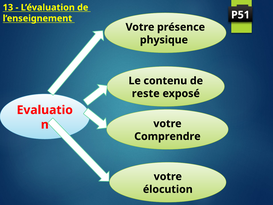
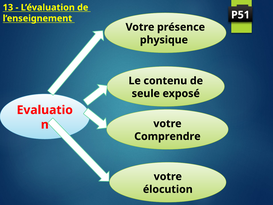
reste: reste -> seule (146, 93)
